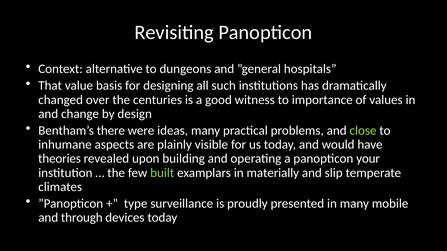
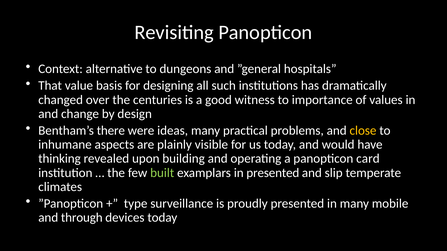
close colour: light green -> yellow (363, 131)
theories: theories -> thinking (60, 159)
your: your -> card (368, 159)
in materially: materially -> presented (273, 173)
